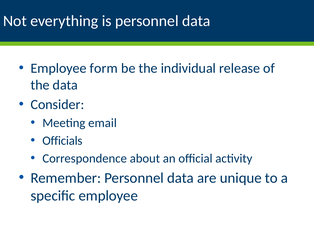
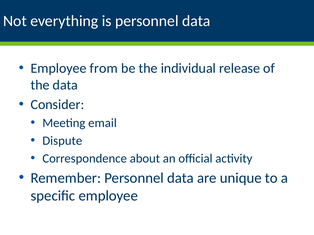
form: form -> from (104, 69)
Officials: Officials -> Dispute (62, 141)
